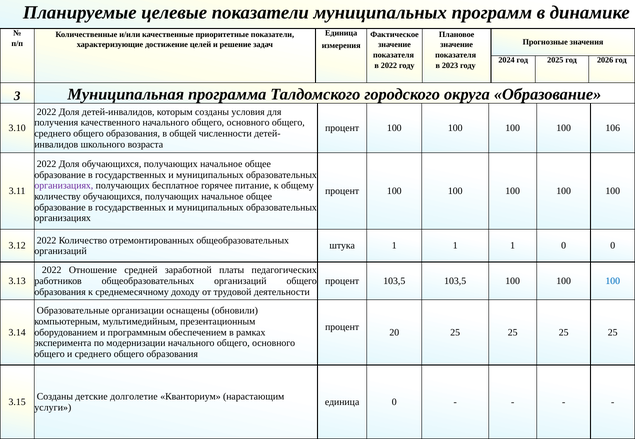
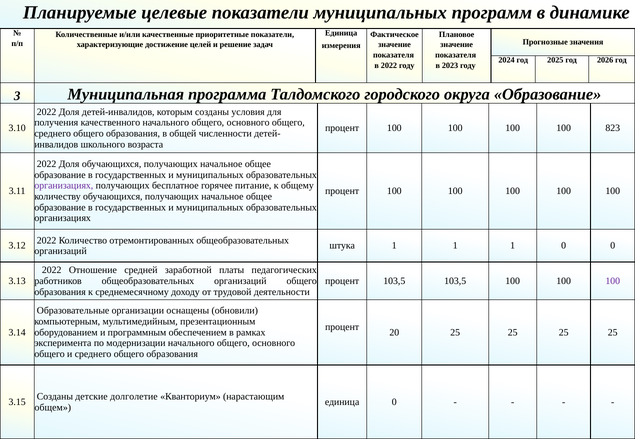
106: 106 -> 823 (613, 128)
100 colour: blue -> purple (613, 281)
услуги: услуги -> общем (53, 408)
